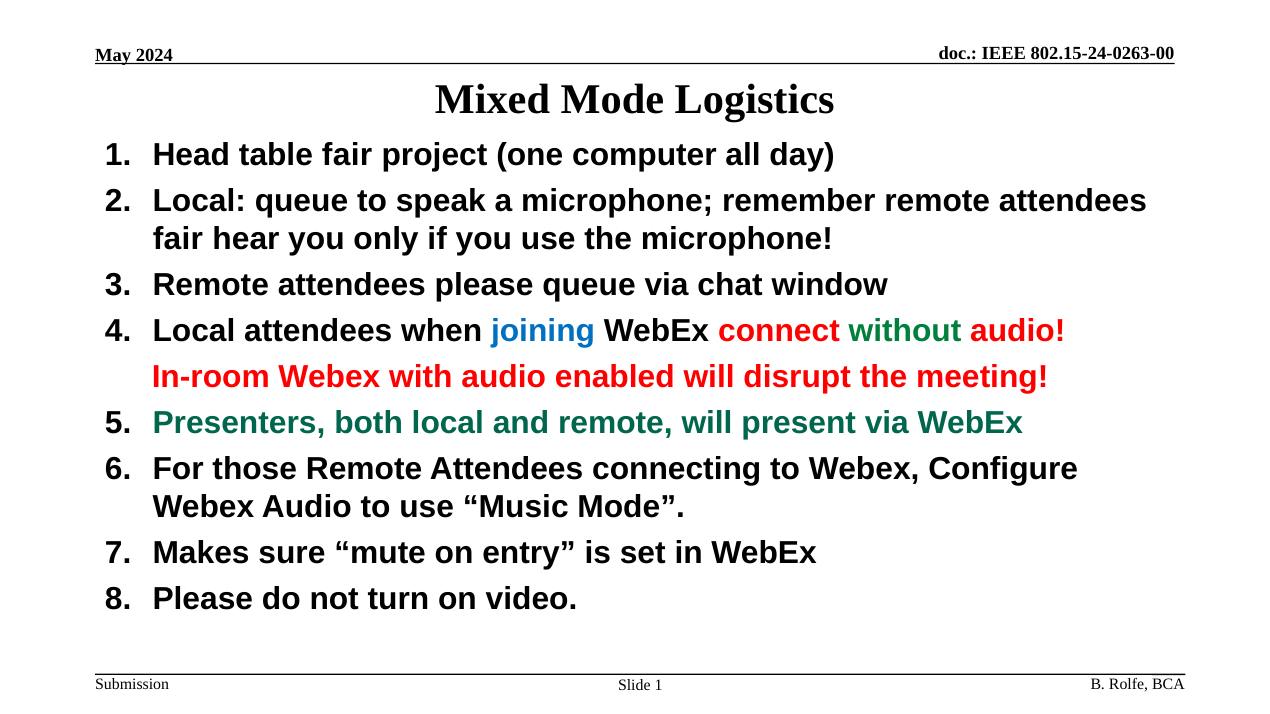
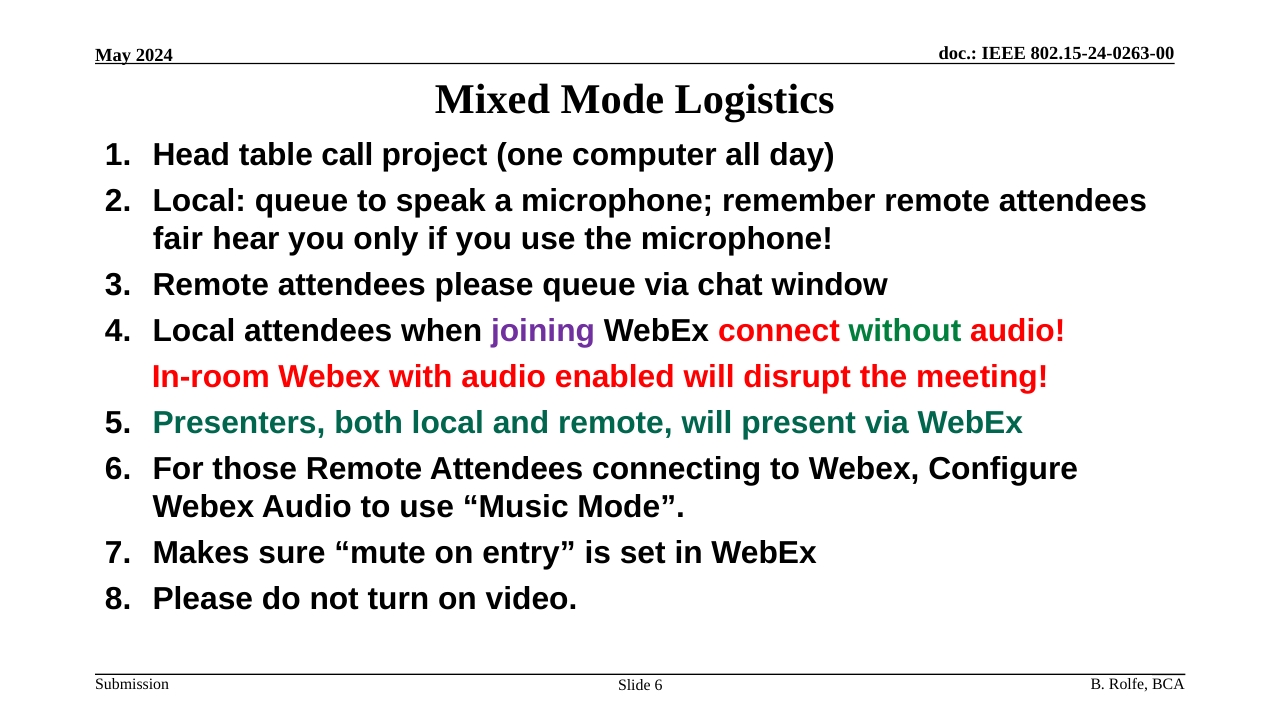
table fair: fair -> call (347, 155)
joining colour: blue -> purple (543, 331)
Slide 1: 1 -> 6 (659, 685)
